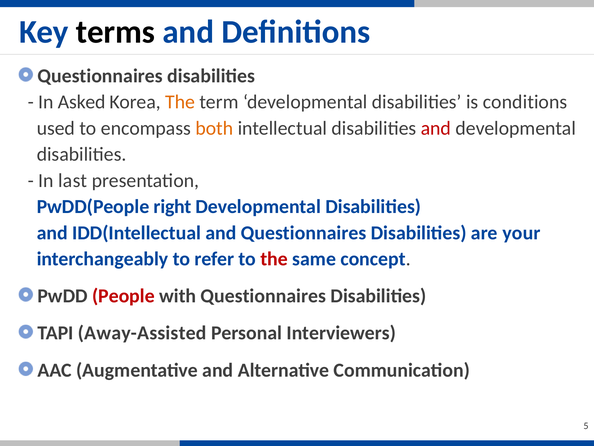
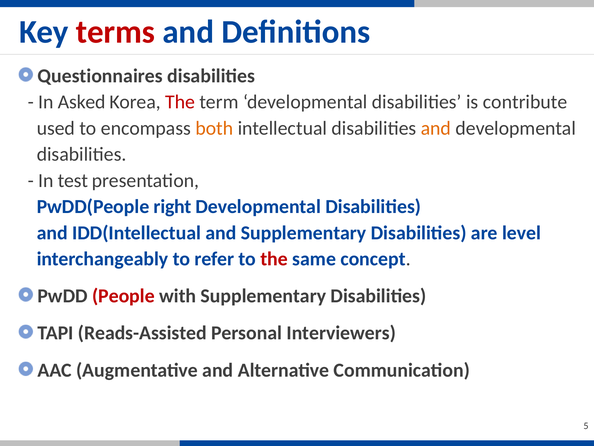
terms colour: black -> red (115, 32)
The colour: orange -> red (180, 102)
conditions: conditions -> contribute (525, 102)
and colour: red -> orange (436, 128)
last: last -> test (73, 180)
and Questionnaires: Questionnaires -> Supplementary (304, 233)
your: your -> level (522, 233)
with Questionnaires: Questionnaires -> Supplementary (263, 296)
Away-Assisted: Away-Assisted -> Reads-Assisted (142, 333)
